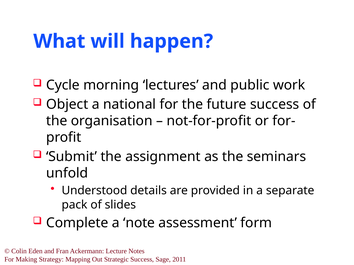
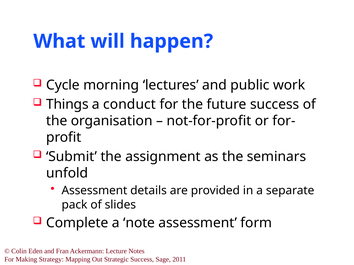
Object: Object -> Things (67, 105)
national: national -> conduct (130, 105)
Understood: Understood -> Assessment (94, 191)
